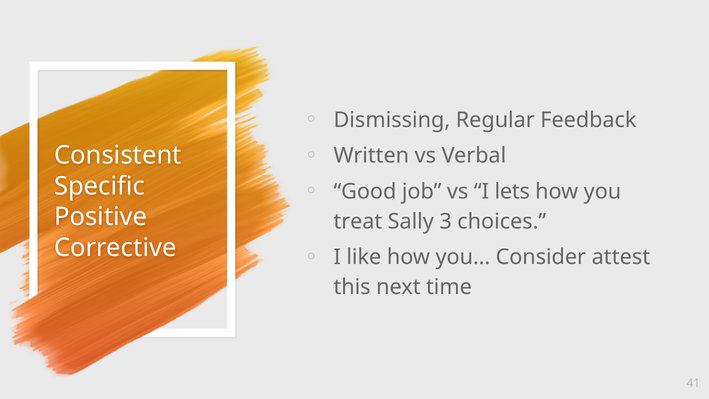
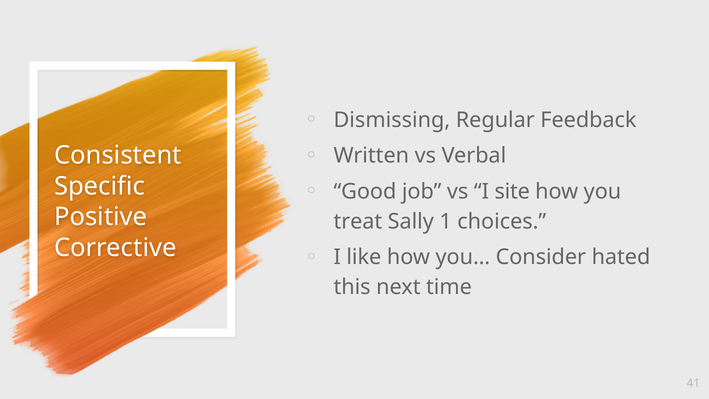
lets: lets -> site (512, 191)
3: 3 -> 1 (446, 221)
attest: attest -> hated (621, 257)
